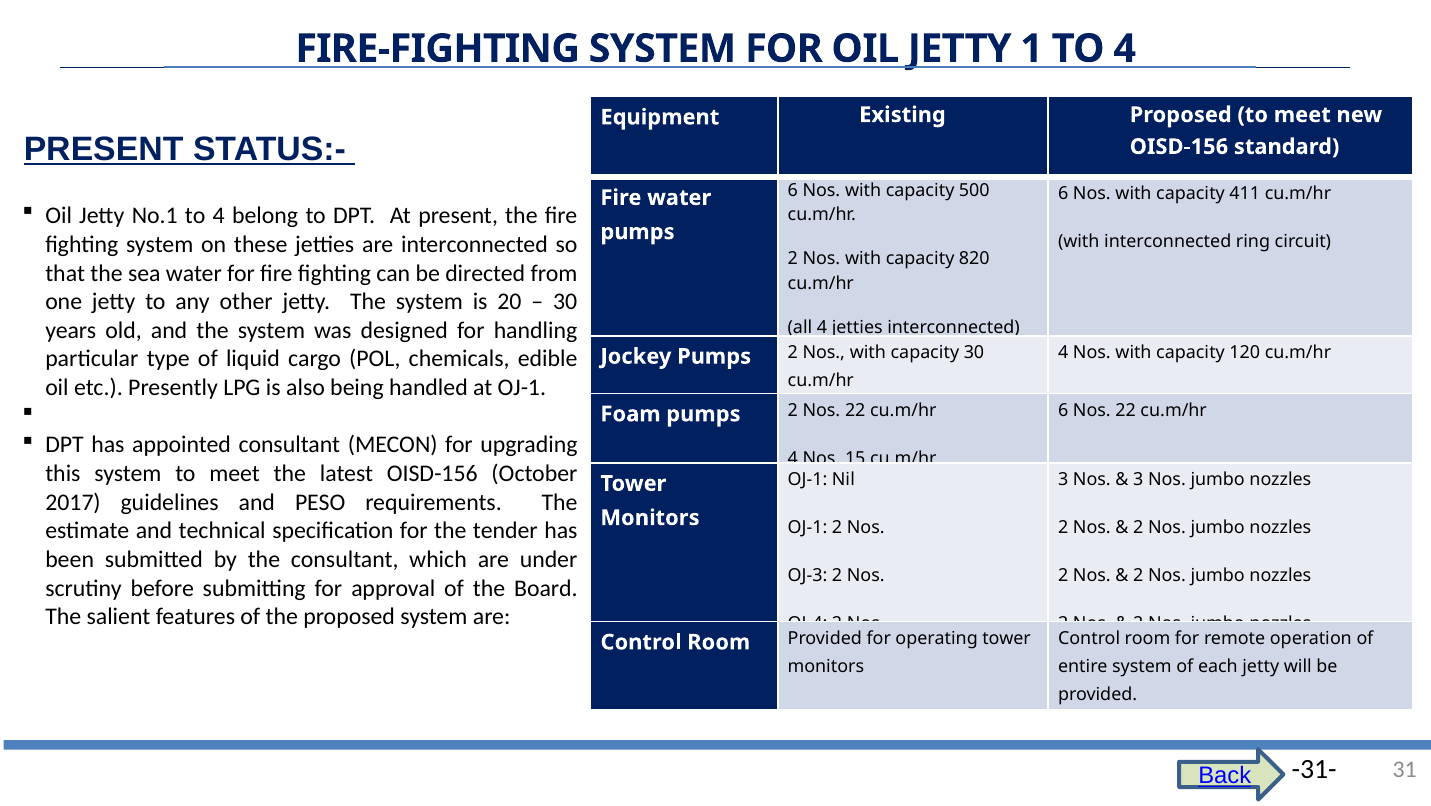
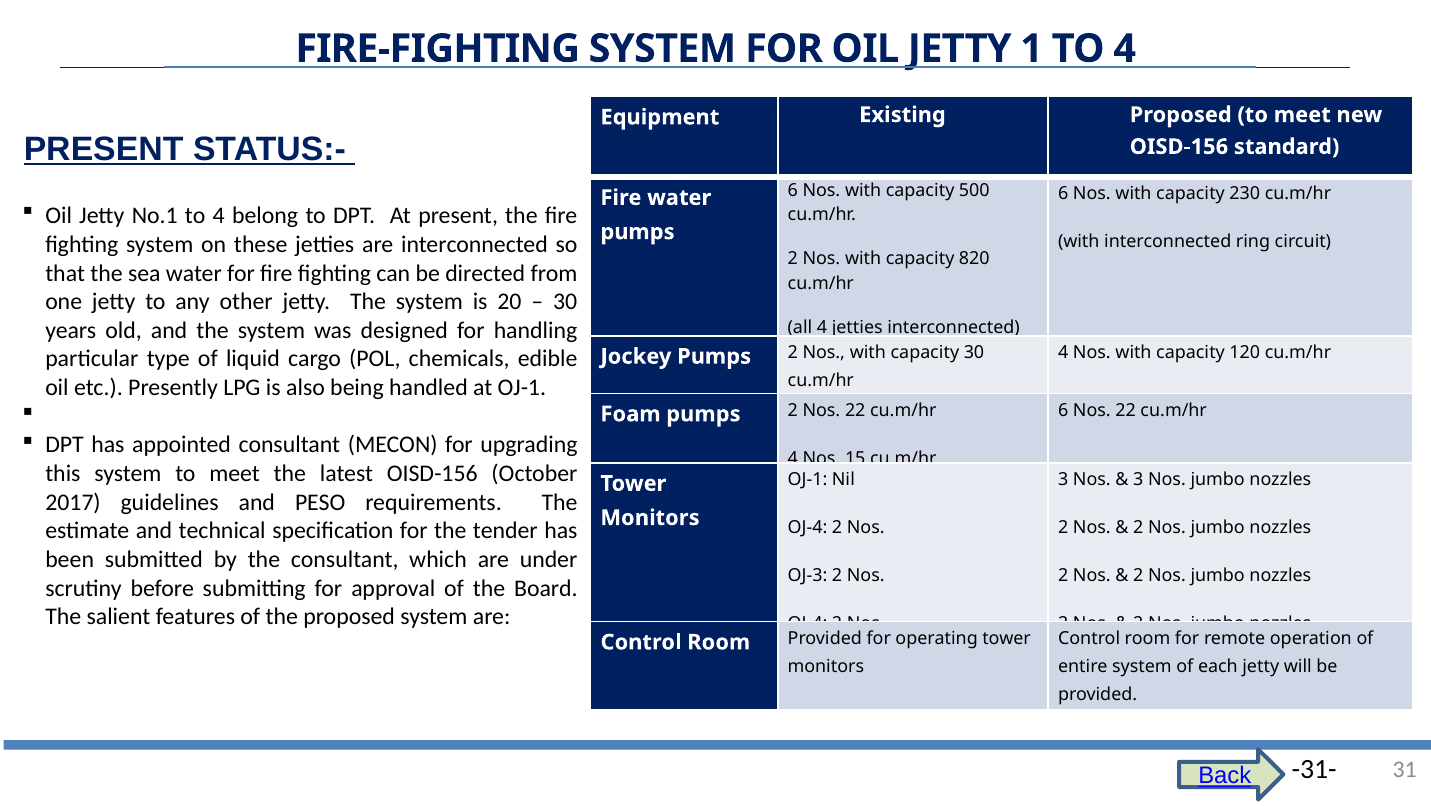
411: 411 -> 230 (1245, 194)
OJ-1: OJ-1 -> OJ-4 (808, 527)
